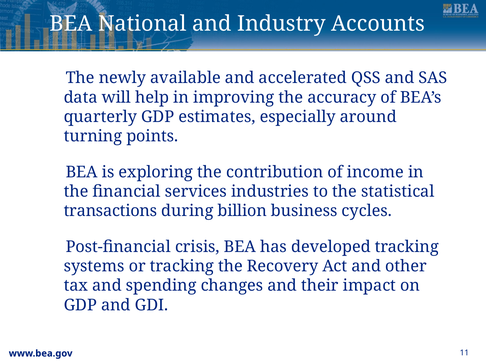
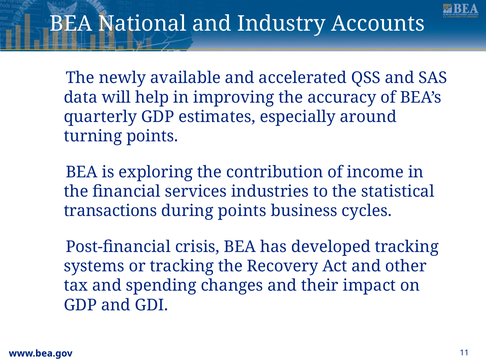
during billion: billion -> points (242, 211)
